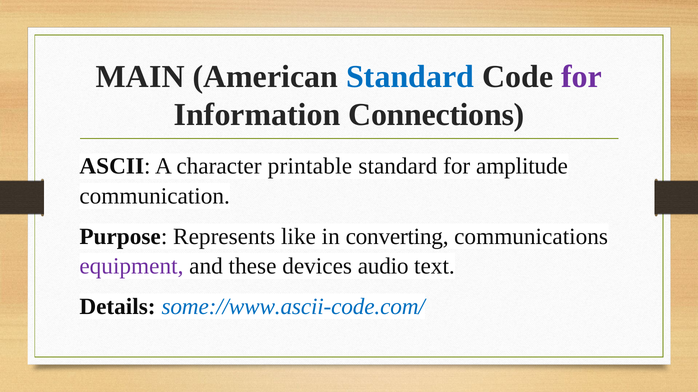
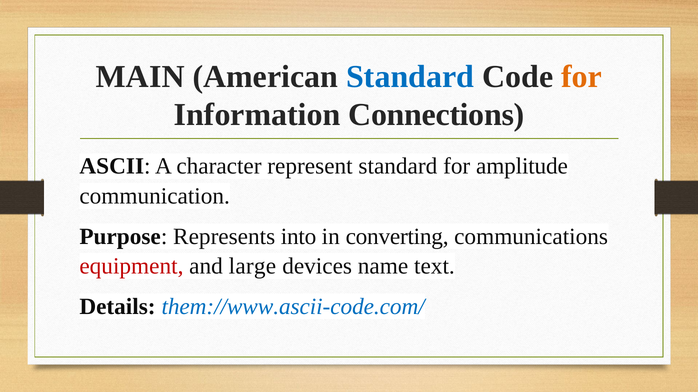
for colour: purple -> orange (582, 77)
printable: printable -> represent (310, 167)
like: like -> into (299, 237)
equipment colour: purple -> red (131, 267)
these: these -> large (252, 267)
audio: audio -> name (383, 267)
some://www.ascii-code.com/: some://www.ascii-code.com/ -> them://www.ascii-code.com/ (293, 307)
